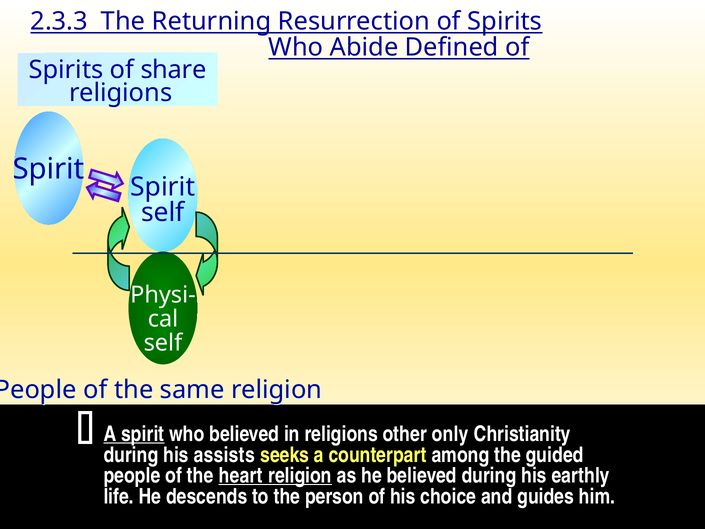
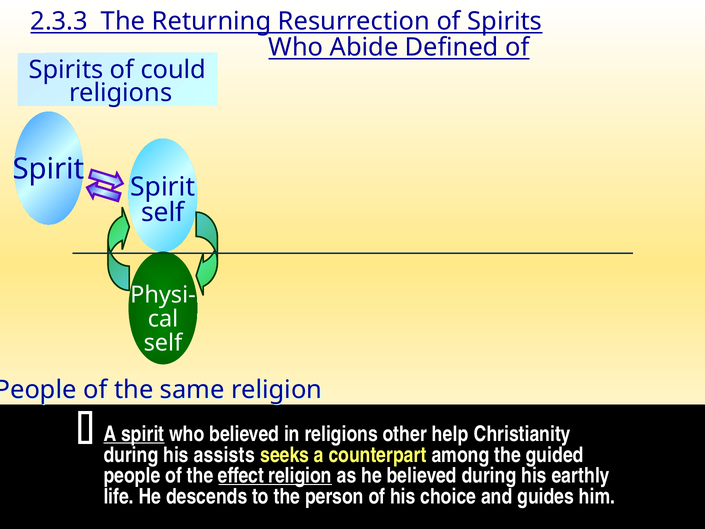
share: share -> could (173, 70)
only: only -> help (450, 434)
heart: heart -> effect (241, 476)
